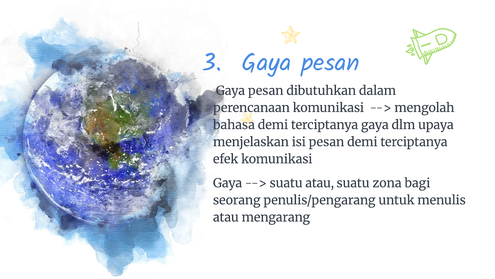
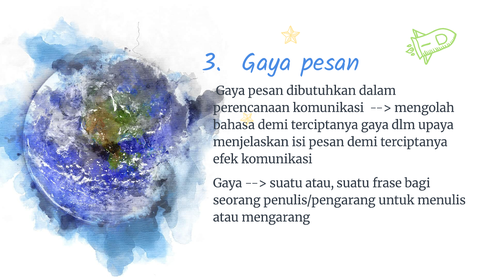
zona: zona -> frase (387, 183)
